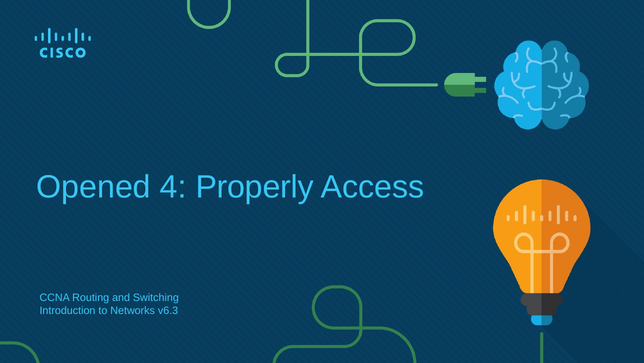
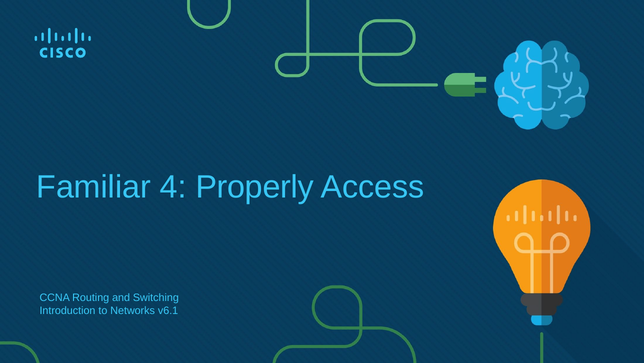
Opened: Opened -> Familiar (94, 187)
v6.3: v6.3 -> v6.1 (168, 310)
